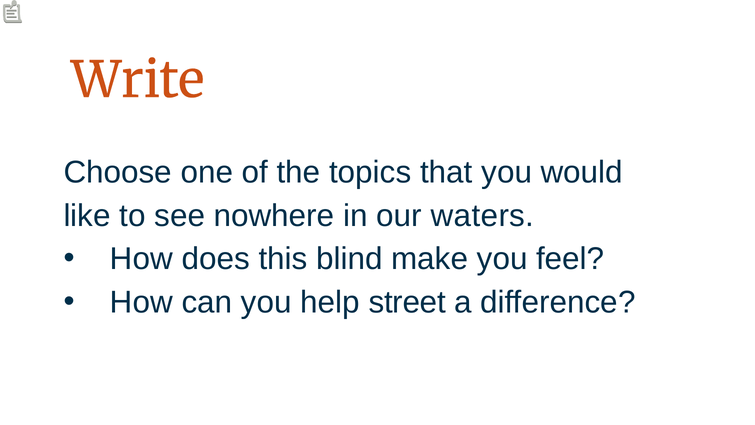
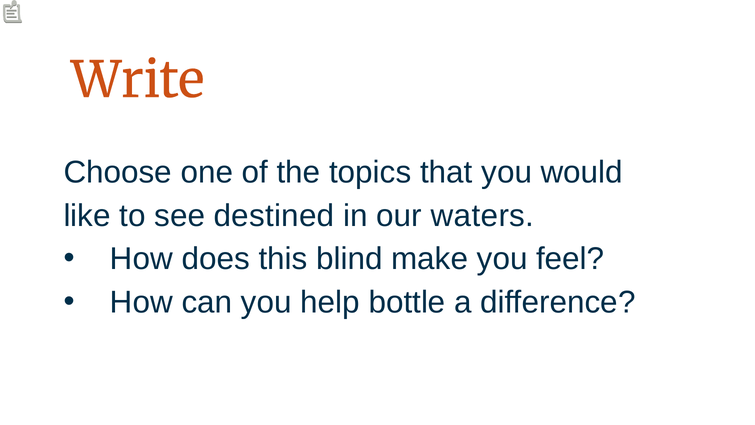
nowhere: nowhere -> destined (274, 216)
street: street -> bottle (407, 302)
